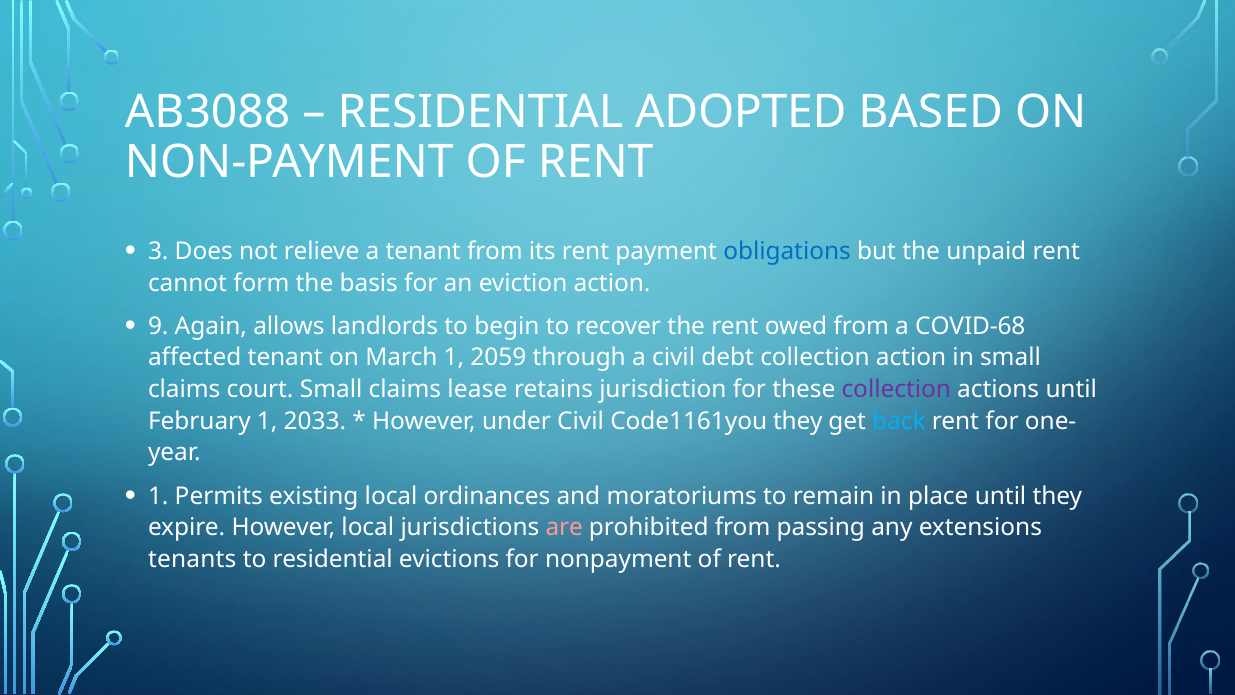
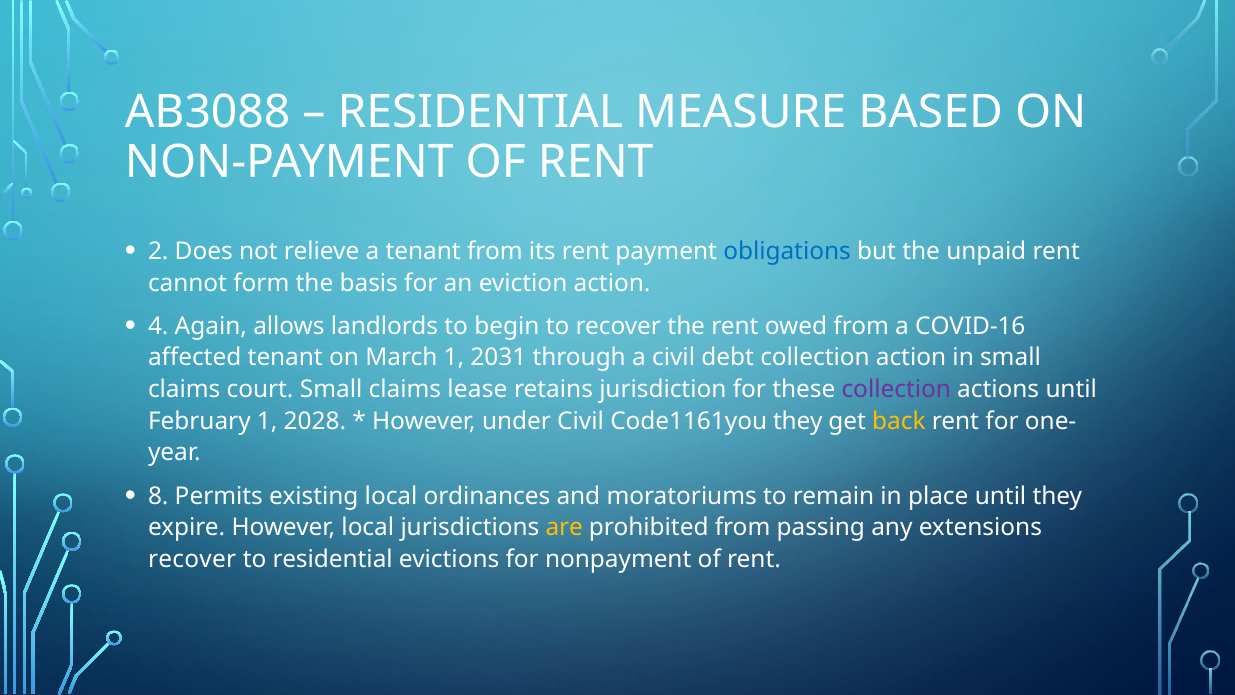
ADOPTED: ADOPTED -> MEASURE (741, 112)
3: 3 -> 2 (158, 251)
9: 9 -> 4 (158, 326)
COVID-68: COVID-68 -> COVID-16 (970, 326)
2059: 2059 -> 2031 (498, 358)
2033: 2033 -> 2028 (315, 421)
back colour: light blue -> yellow (899, 421)
1: 1 -> 8 (158, 496)
are colour: pink -> yellow (564, 528)
tenants: tenants -> recover (192, 559)
